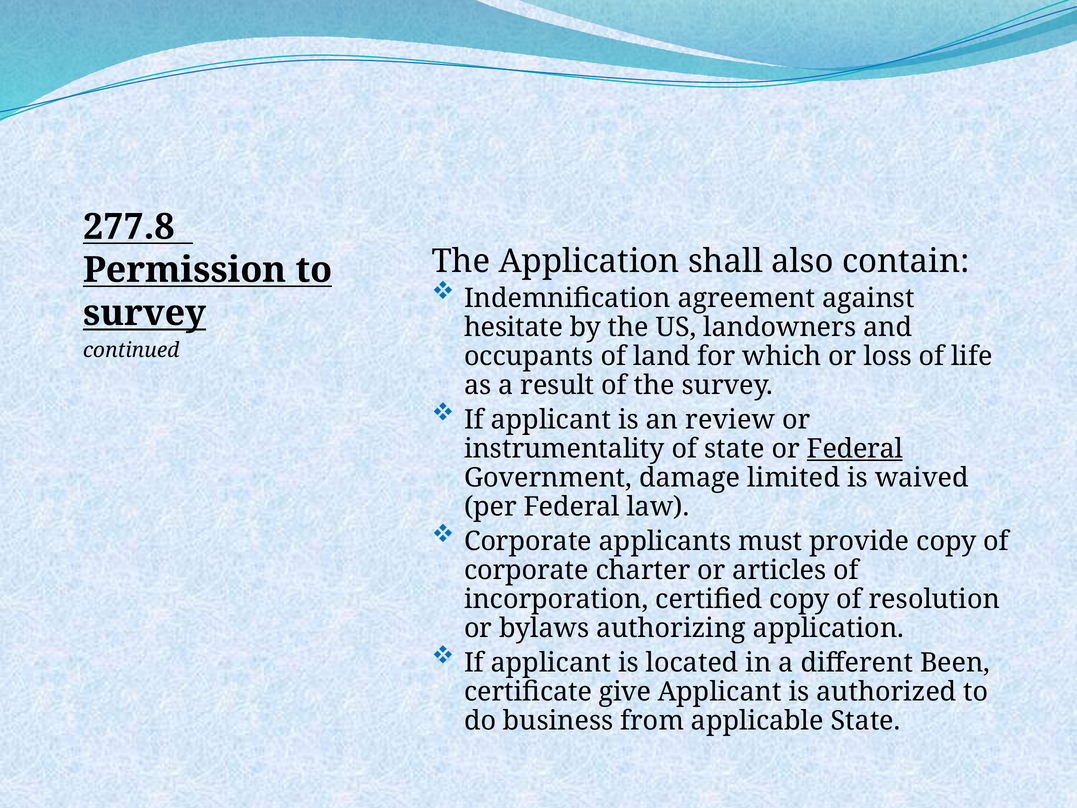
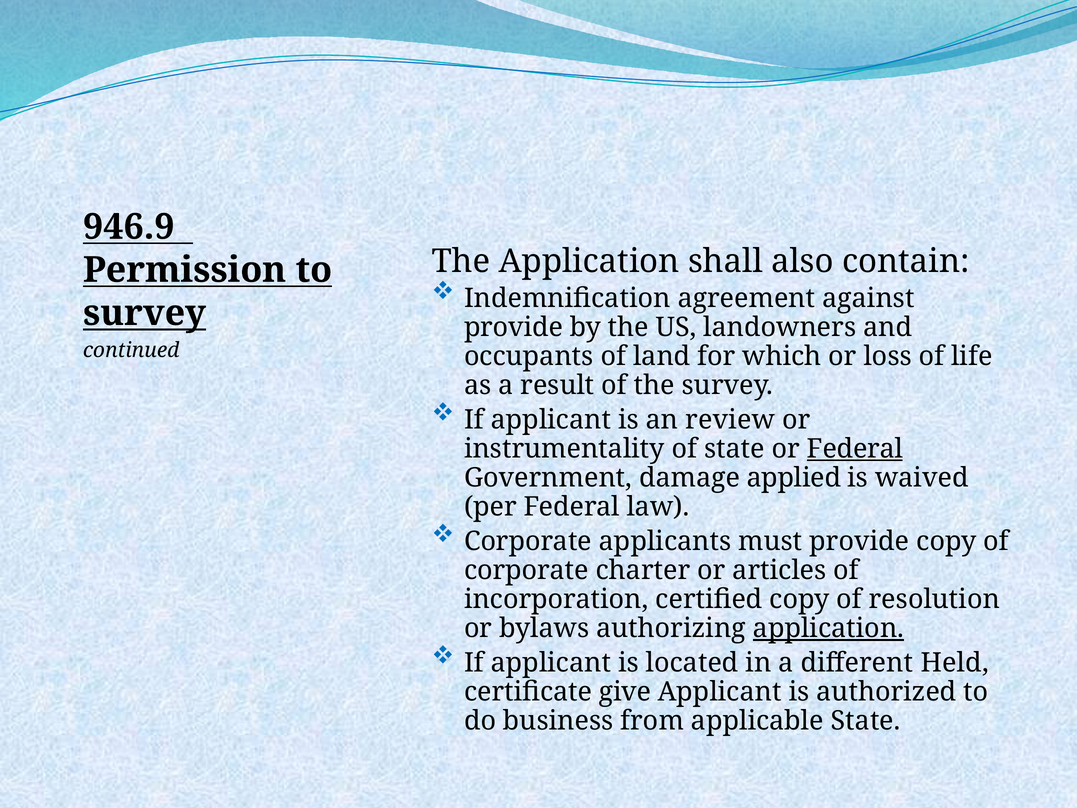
277.8: 277.8 -> 946.9 (129, 227)
hesitate: hesitate -> provide (513, 327)
limited: limited -> applied (794, 478)
application underline: none -> present (829, 628)
Been: Been -> Held (955, 662)
